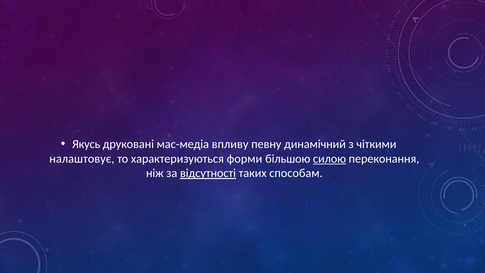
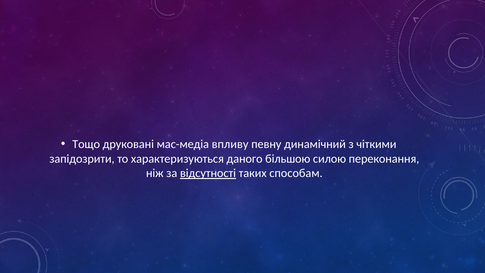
Якусь: Якусь -> Тощо (86, 144)
налаштовує: налаштовує -> запідозрити (82, 159)
форми: форми -> даного (245, 159)
силою underline: present -> none (330, 159)
